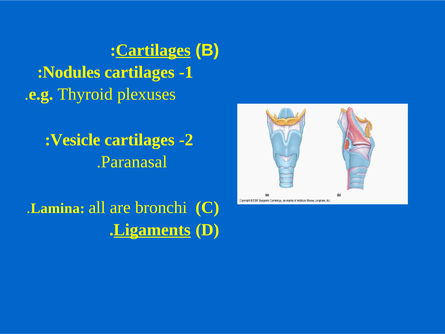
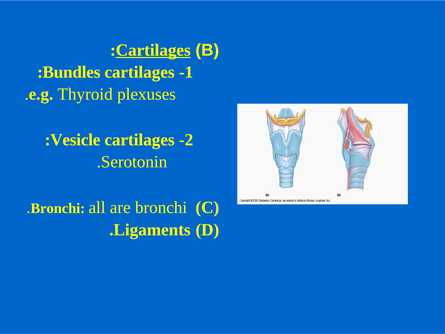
Nodules: Nodules -> Bundles (72, 72)
Paranasal: Paranasal -> Serotonin (134, 162)
Lamina: Lamina -> Bronchi (58, 208)
Ligaments underline: present -> none (152, 230)
